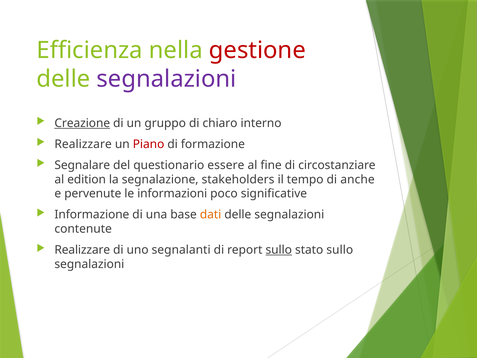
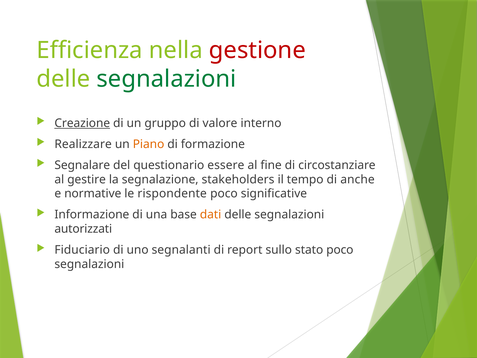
segnalazioni colour: purple -> green (166, 79)
chiaro: chiaro -> valore (220, 123)
Piano colour: red -> orange (149, 144)
edition: edition -> gestire (87, 179)
pervenute: pervenute -> normative (93, 194)
informazioni: informazioni -> rispondente (172, 194)
contenute: contenute -> autorizzati (83, 229)
Realizzare: Realizzare -> Fiduciario (82, 250)
sullo underline: present -> none (279, 250)
stato sullo: sullo -> poco (340, 250)
